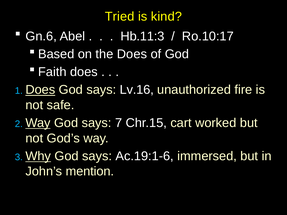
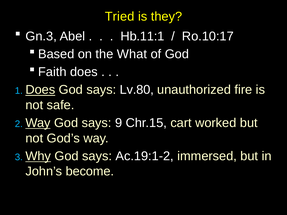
kind: kind -> they (166, 16)
Gn.6: Gn.6 -> Gn.3 (41, 36)
Hb.11:3: Hb.11:3 -> Hb.11:1 (142, 36)
the Does: Does -> What (132, 54)
Lv.16: Lv.16 -> Lv.80 (137, 90)
7: 7 -> 9 (119, 123)
Ac.19:1-6: Ac.19:1-6 -> Ac.19:1-2 (145, 156)
mention: mention -> become (90, 172)
